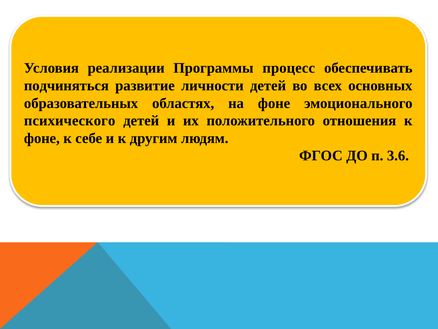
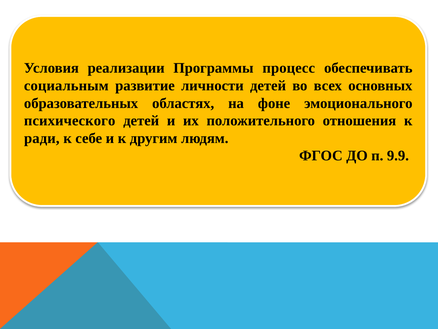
подчиняться: подчиняться -> социальным (66, 86)
фоне: фоне -> ради (42, 138)
3.6: 3.6 -> 9.9 (398, 156)
